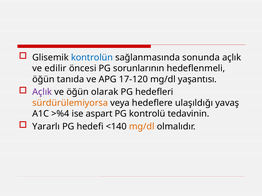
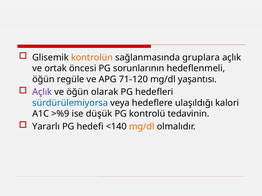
kontrolün colour: blue -> orange (92, 58)
sonunda: sonunda -> gruplara (201, 58)
edilir: edilir -> ortak (56, 69)
tanıda: tanıda -> regüle (71, 79)
17-120: 17-120 -> 71-120 (133, 79)
sürdürülemiyorsa colour: orange -> blue (70, 103)
yavaş: yavaş -> kalori (227, 103)
>%4: >%4 -> >%9 (60, 114)
aspart: aspart -> düşük (99, 114)
